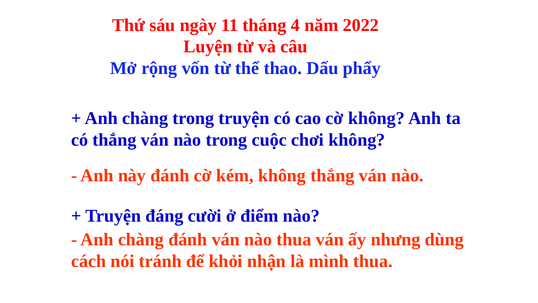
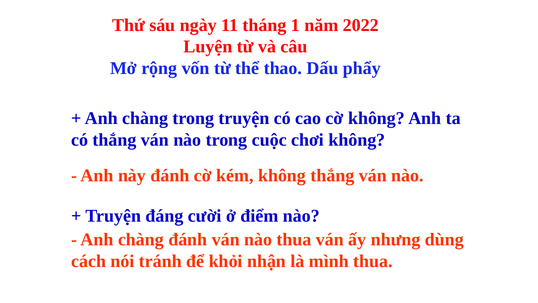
4: 4 -> 1 (295, 25)
